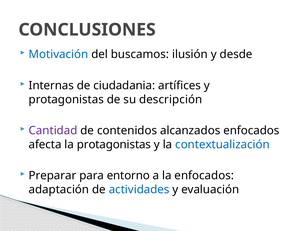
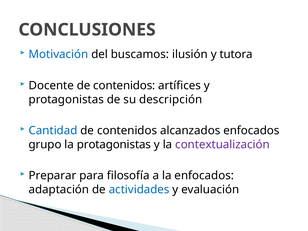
desde: desde -> tutora (236, 54)
Internas: Internas -> Docente (51, 86)
ciudadania: ciudadania -> contenidos (124, 86)
Cantidad colour: purple -> blue (53, 131)
afecta: afecta -> grupo (45, 144)
contextualización colour: blue -> purple (223, 144)
entorno: entorno -> filosofía (128, 176)
